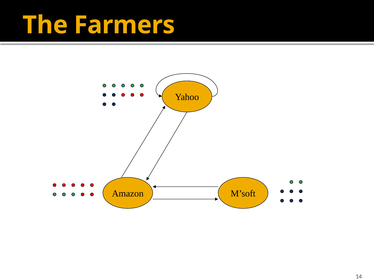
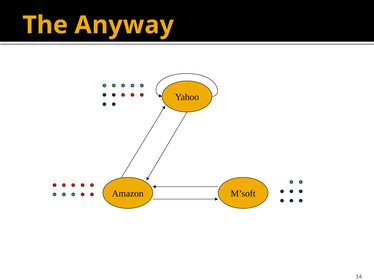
Farmers: Farmers -> Anyway (124, 25)
